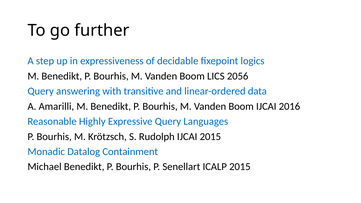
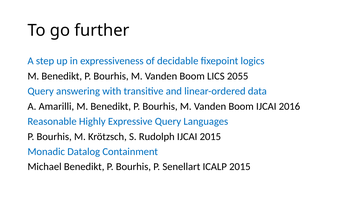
2056: 2056 -> 2055 (238, 76)
